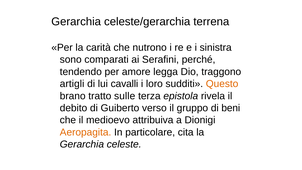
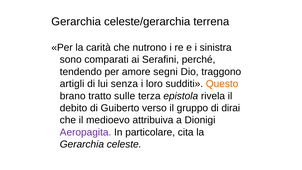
legga: legga -> segni (166, 72)
cavalli: cavalli -> senza (124, 84)
beni: beni -> dirai (231, 108)
Aeropagita colour: orange -> purple (86, 132)
